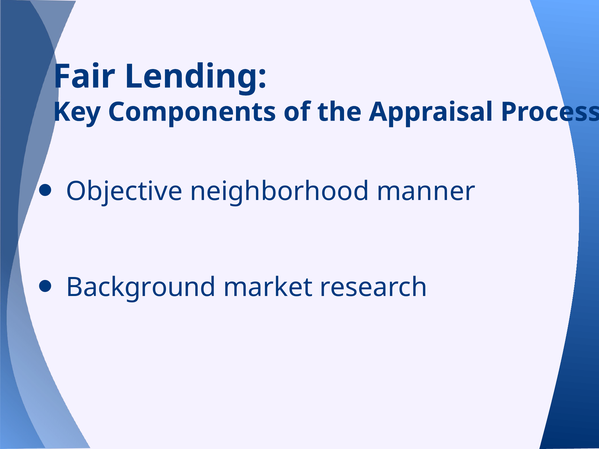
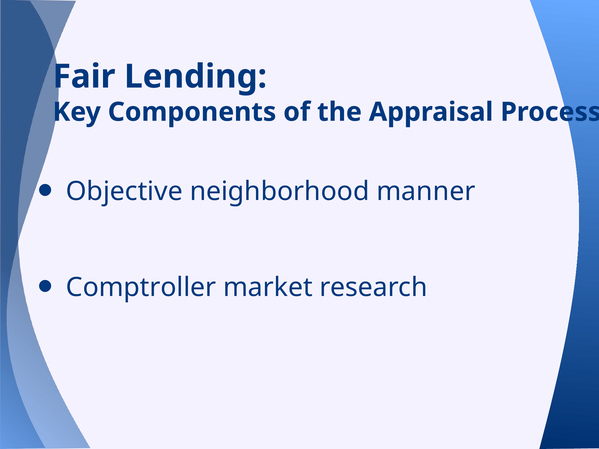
Background: Background -> Comptroller (141, 287)
